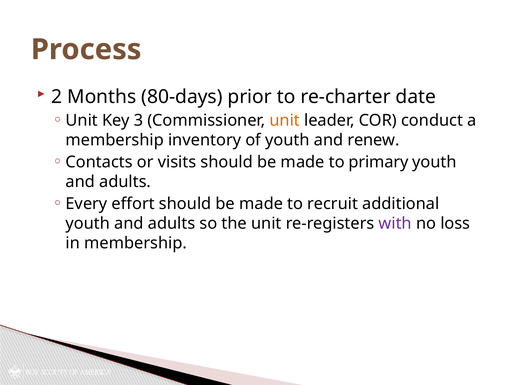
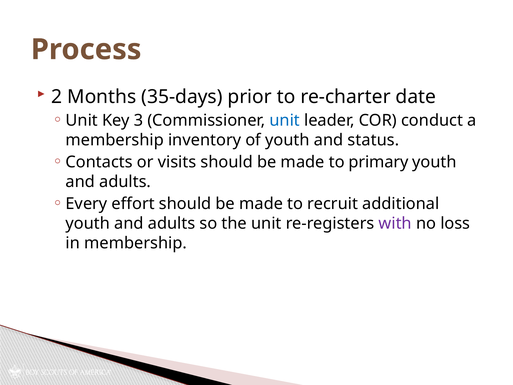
80-days: 80-days -> 35-days (182, 97)
unit colour: orange -> blue (285, 120)
renew: renew -> status (373, 140)
